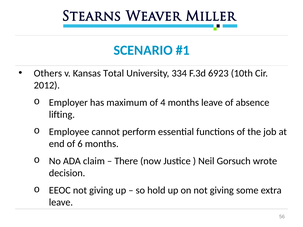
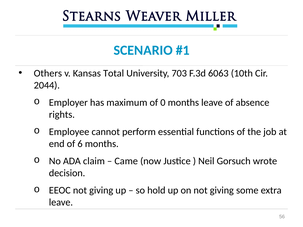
334: 334 -> 703 (179, 73)
6923: 6923 -> 6063 (218, 73)
2012: 2012 -> 2044 (47, 85)
4: 4 -> 0 (163, 103)
lifting: lifting -> rights (62, 115)
There: There -> Came (126, 161)
